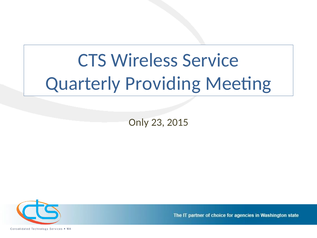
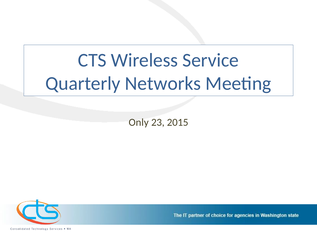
Providing: Providing -> Networks (163, 83)
